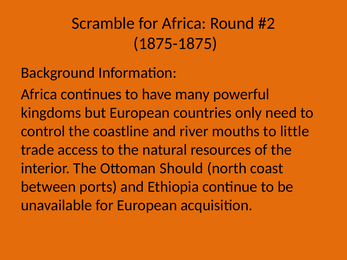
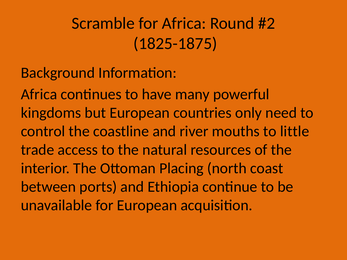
1875-1875: 1875-1875 -> 1825-1875 (175, 44)
Should: Should -> Placing (182, 168)
